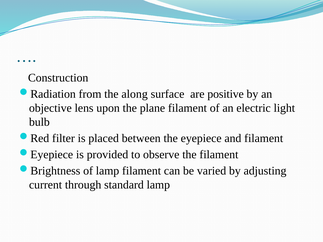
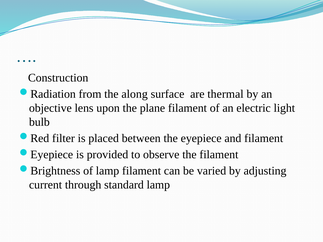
positive: positive -> thermal (225, 94)
